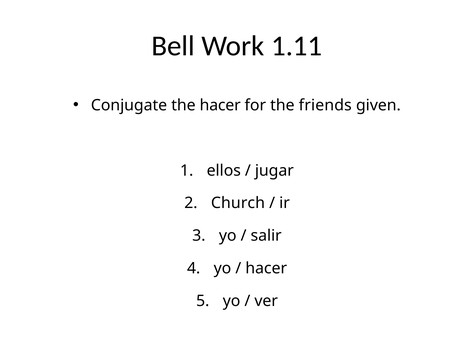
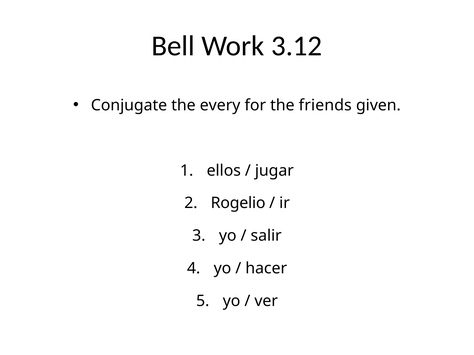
1.11: 1.11 -> 3.12 (297, 46)
the hacer: hacer -> every (220, 105)
Church: Church -> Rogelio (238, 203)
